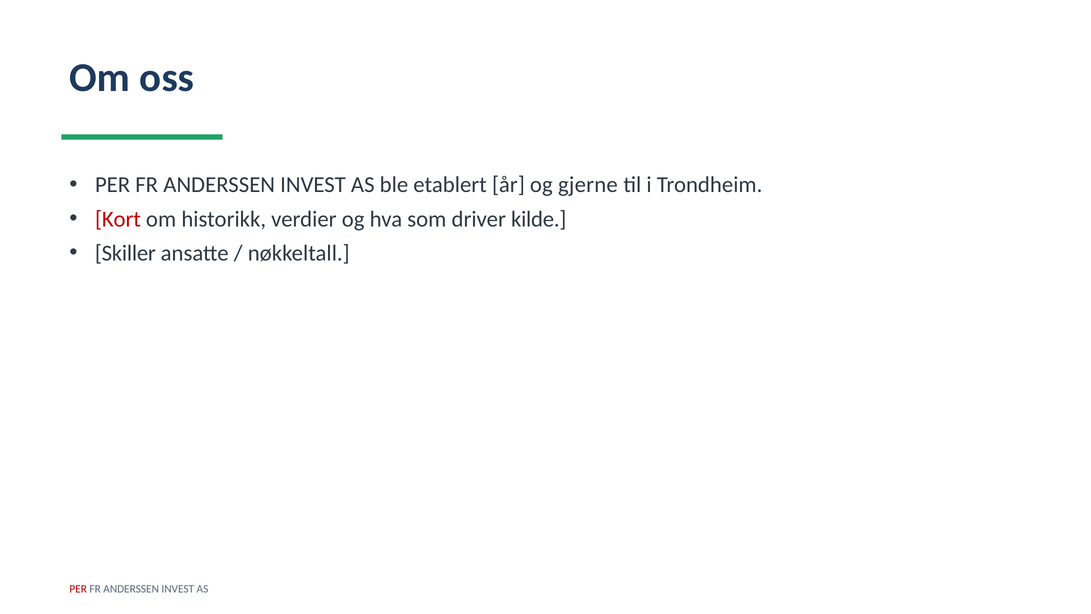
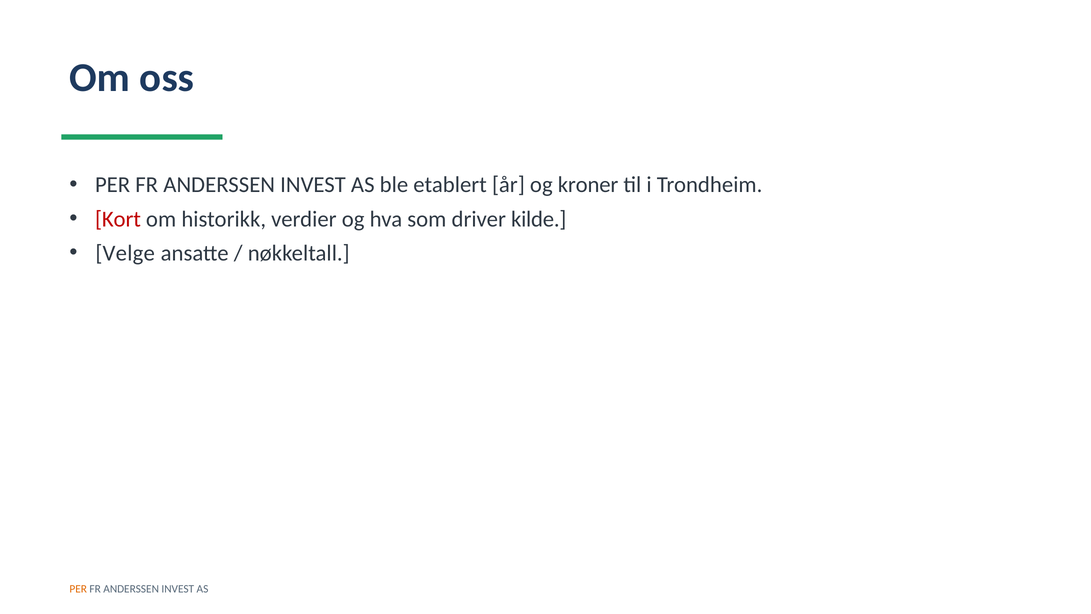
gjerne: gjerne -> kroner (588, 185)
Skiller: Skiller -> Velge (125, 253)
PER colour: red -> orange (78, 589)
